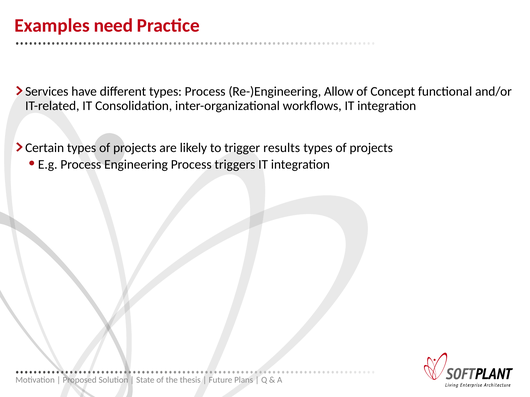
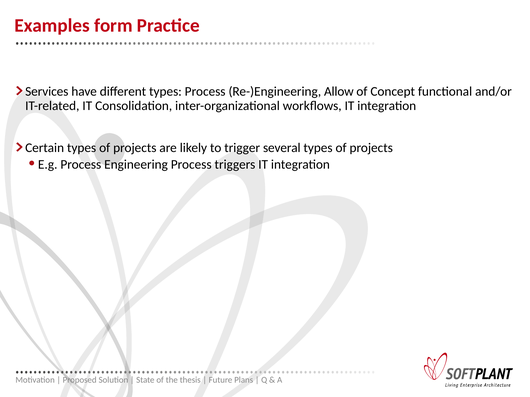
need: need -> form (113, 25)
results: results -> several (282, 148)
